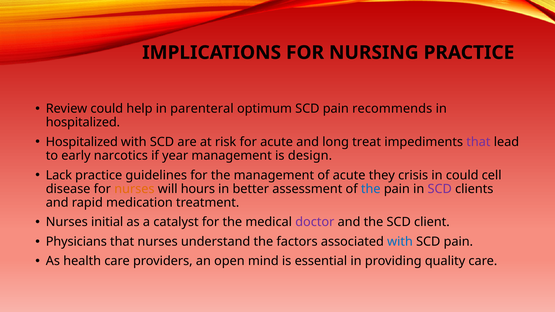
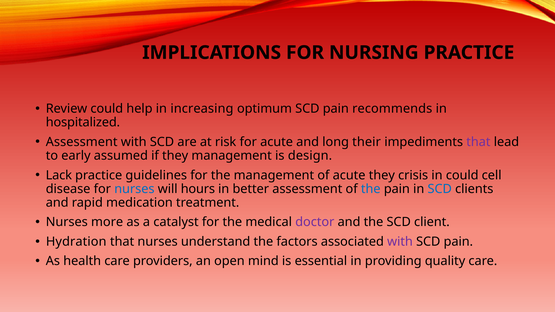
parenteral: parenteral -> increasing (202, 109)
Hospitalized: Hospitalized -> Assessment (82, 142)
treat: treat -> their (367, 142)
narcotics: narcotics -> assumed (121, 156)
if year: year -> they (175, 156)
nurses colour: orange -> blue (134, 189)
SCD colour: purple -> blue (440, 189)
initial: initial -> more (107, 222)
Physicians: Physicians -> Hydration (76, 242)
with colour: blue -> purple (400, 242)
